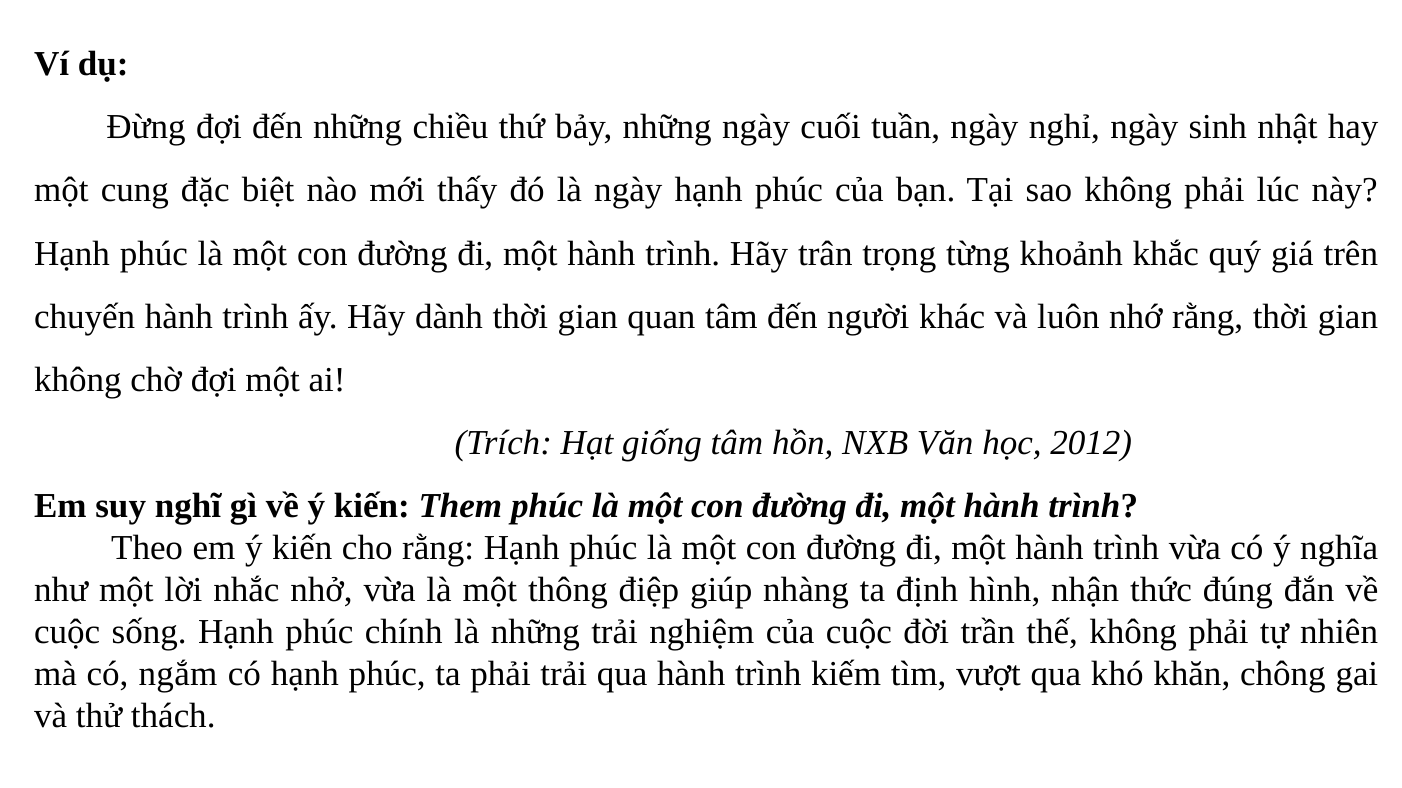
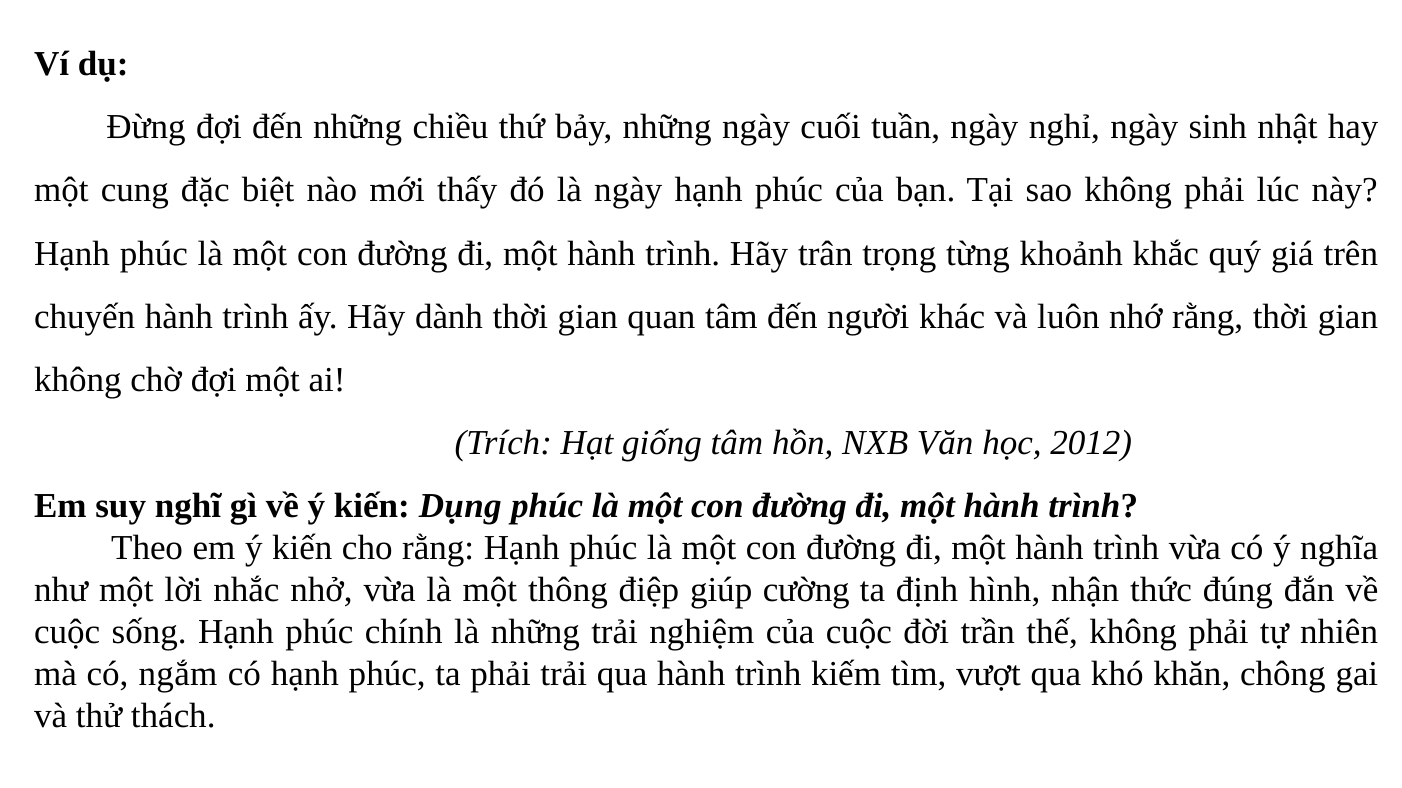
Them: Them -> Dụng (460, 506)
nhàng: nhàng -> cường (806, 590)
